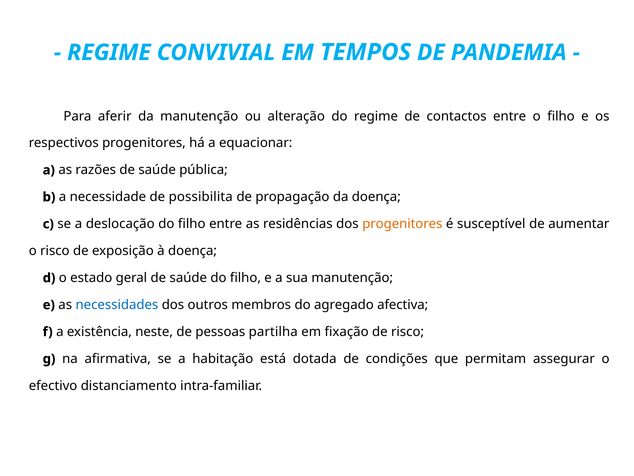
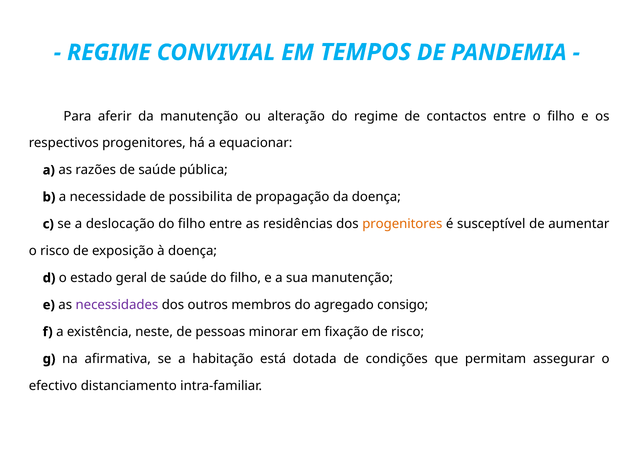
necessidades colour: blue -> purple (117, 305)
afectiva: afectiva -> consigo (403, 305)
partilha: partilha -> minorar (273, 332)
